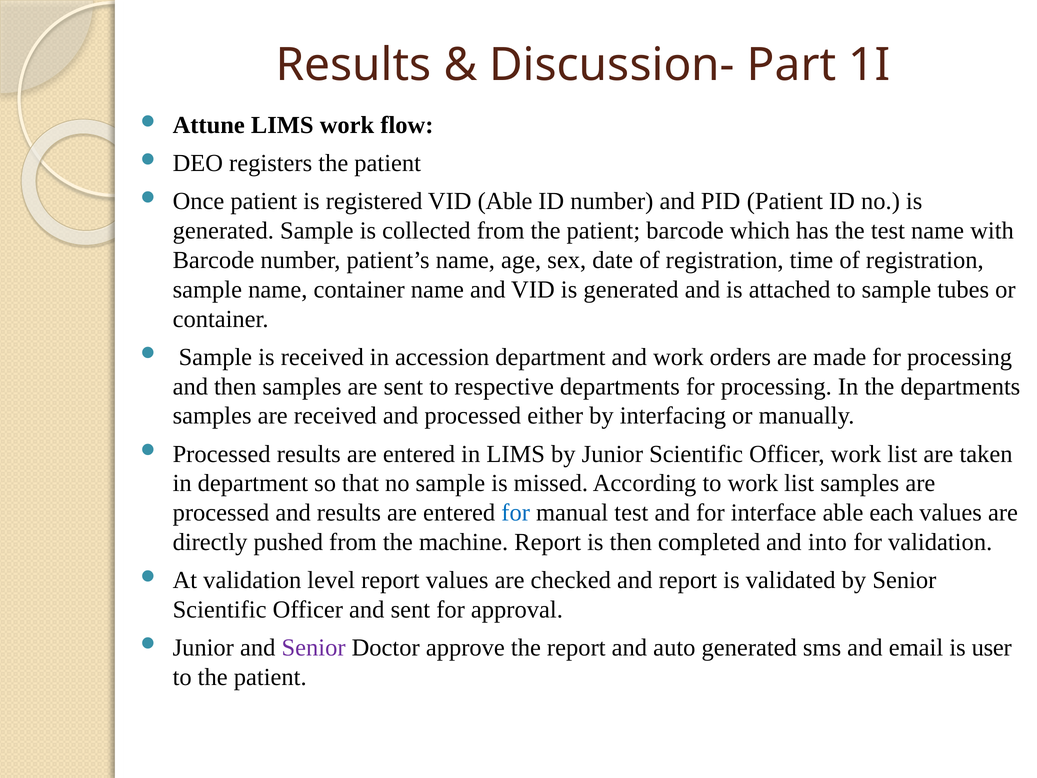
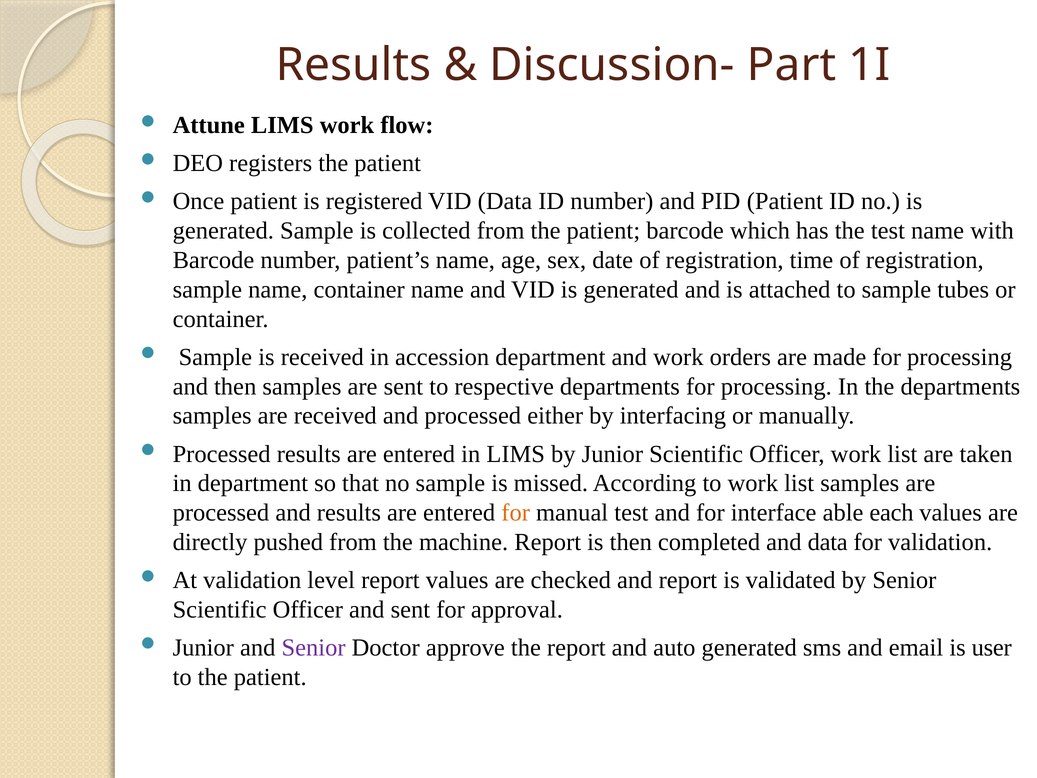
VID Able: Able -> Data (505, 201)
for colour: blue -> orange (516, 513)
and into: into -> data (828, 542)
